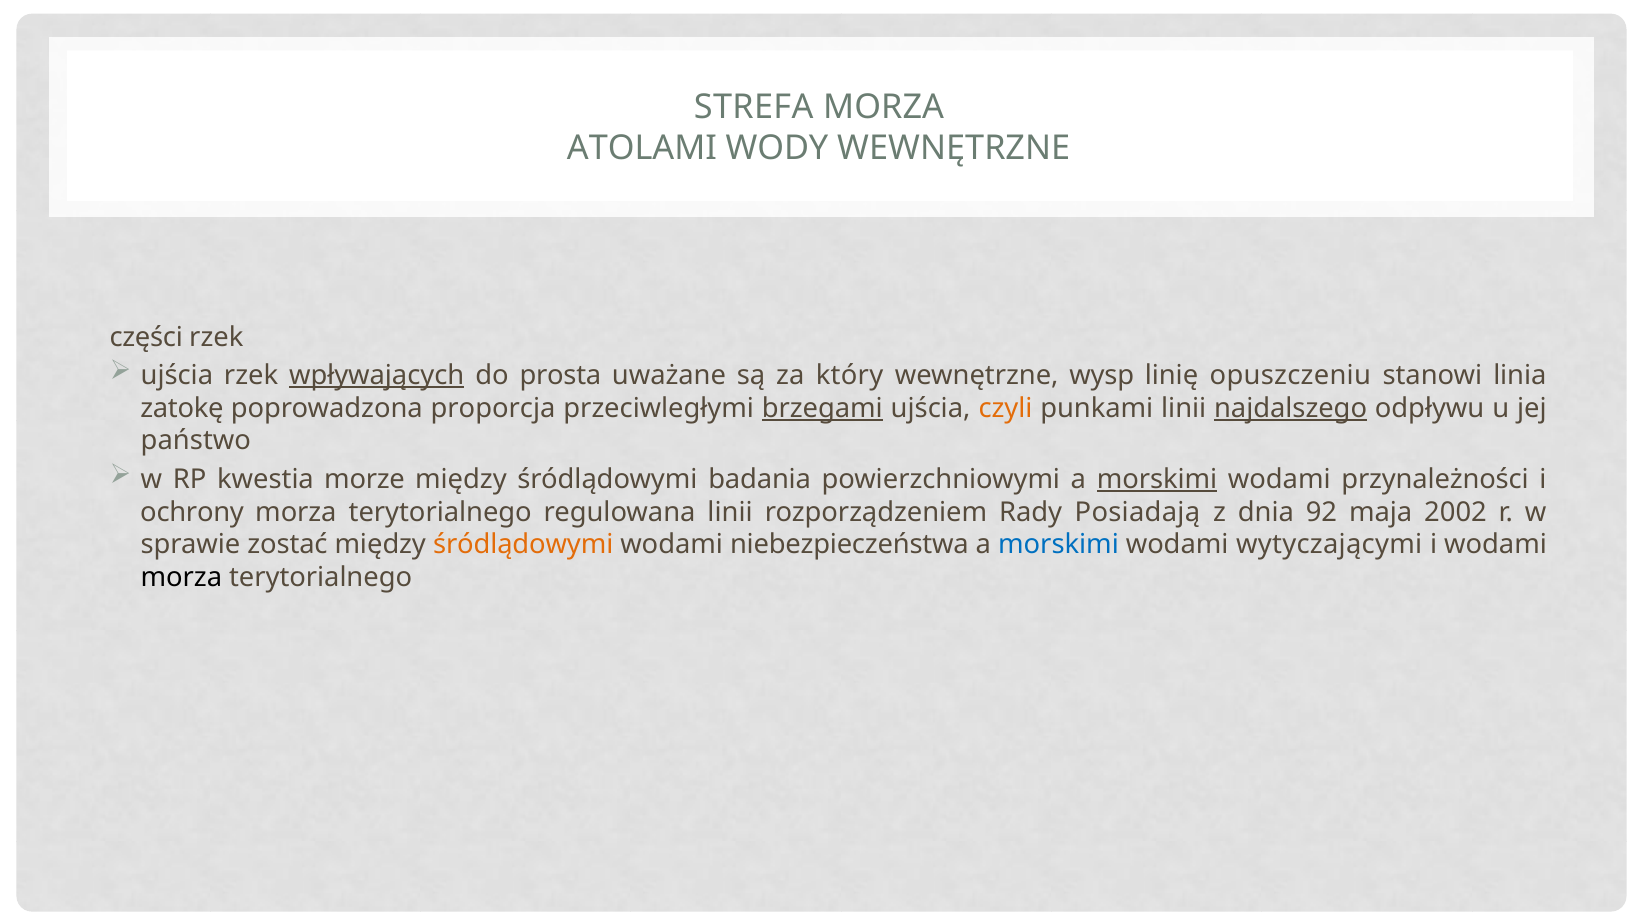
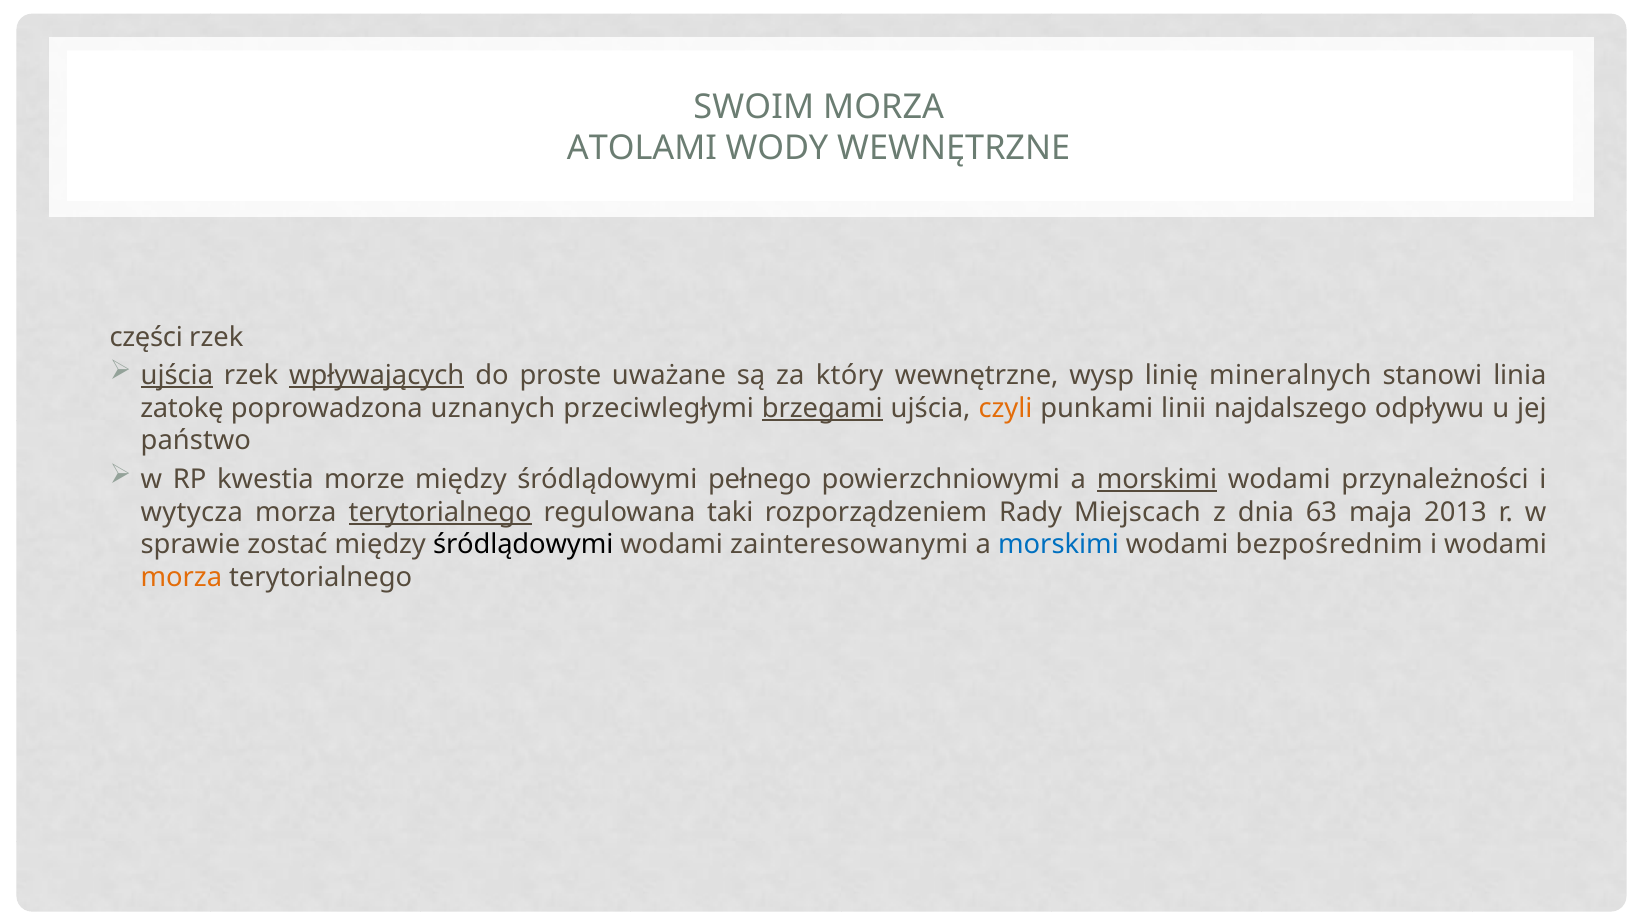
STREFA: STREFA -> SWOIM (754, 107)
ujścia underline: none -> present (177, 375)
prosta: prosta -> proste (560, 375)
opuszczeniu: opuszczeniu -> mineralnych (1290, 375)
proporcja: proporcja -> uznanych (493, 408)
najdalszego underline: present -> none (1291, 408)
badania: badania -> pełnego (760, 479)
ochrony: ochrony -> wytycza (192, 512)
terytorialnego underline: none -> present (440, 512)
regulowana linii: linii -> taki (730, 512)
Posiadają: Posiadają -> Miejscach (1137, 512)
92: 92 -> 63 (1322, 512)
2002: 2002 -> 2013 (1456, 512)
śródlądowymi colour: orange -> black (523, 545)
niebezpieczeństwa: niebezpieczeństwa -> zainteresowanymi (849, 545)
wytyczającymi: wytyczającymi -> bezpośrednim (1329, 545)
morza colour: black -> orange (181, 578)
